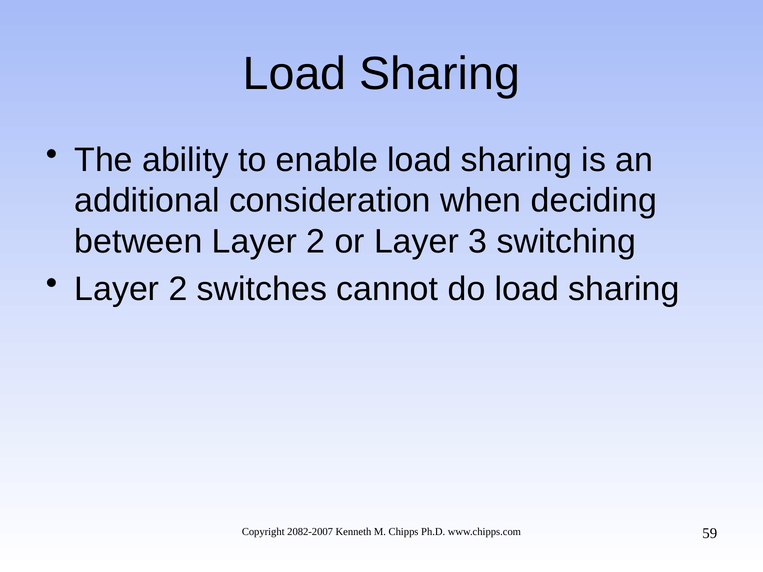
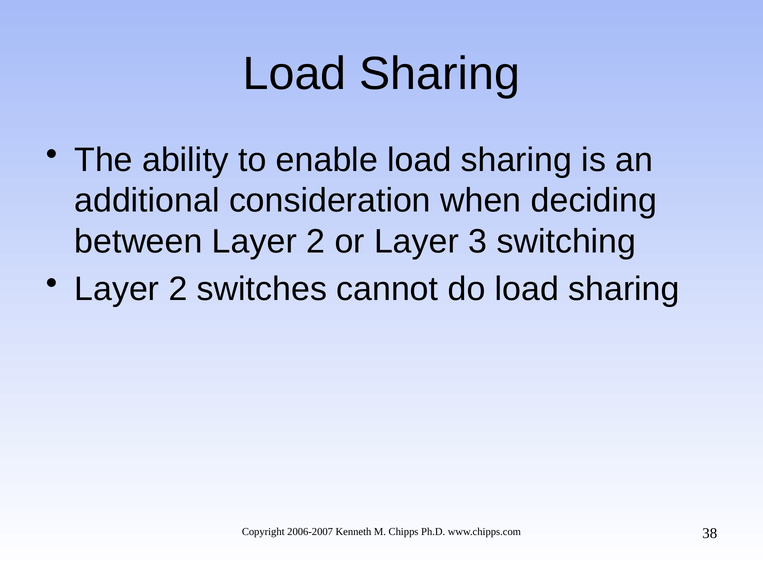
2082-2007: 2082-2007 -> 2006-2007 (310, 532)
59: 59 -> 38 (710, 534)
